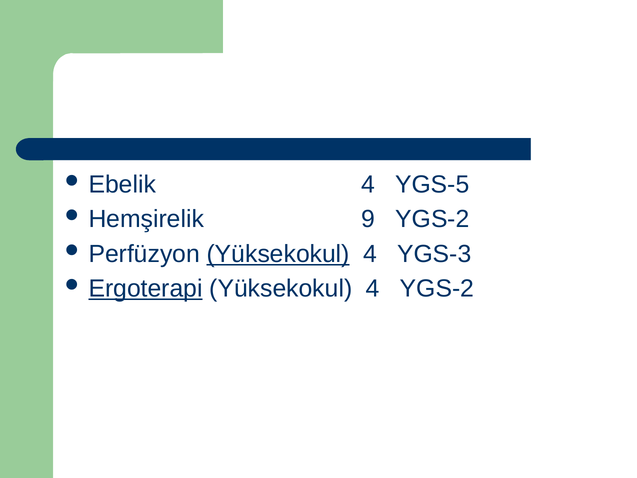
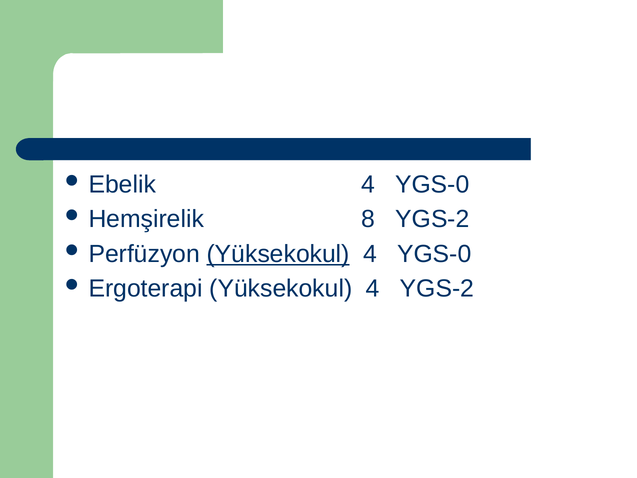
Ebelik 4 YGS-5: YGS-5 -> YGS-0 (432, 184)
9: 9 -> 8 (368, 219)
YGS-3: YGS-3 -> YGS-0 (434, 254)
Ergoterapi underline: present -> none (146, 288)
